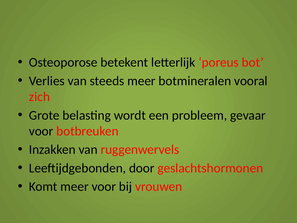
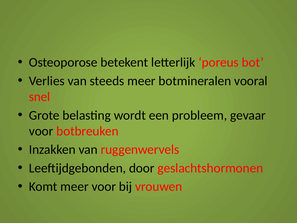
zich: zich -> snel (40, 97)
